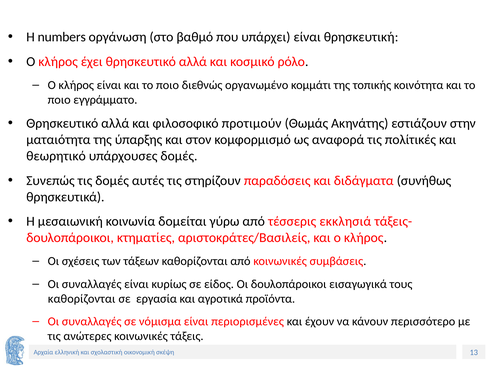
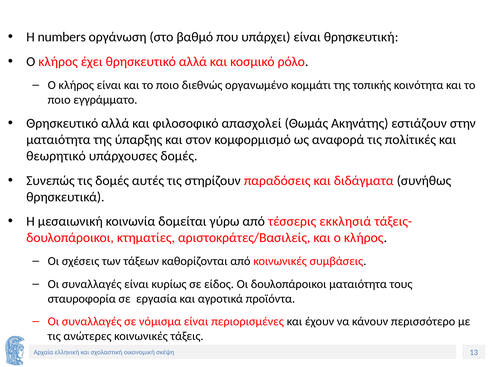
προτιμούν: προτιμούν -> απασχολεί (252, 123)
δουλοπάροικοι εισαγωγικά: εισαγωγικά -> ματαιότητα (358, 284)
καθορίζονται: καθορίζονται -> σταυροφορία (82, 299)
